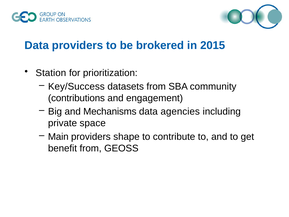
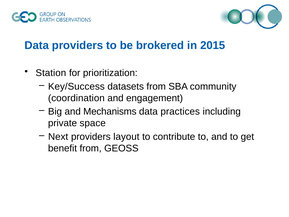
contributions: contributions -> coordination (76, 98)
agencies: agencies -> practices (180, 111)
Main: Main -> Next (58, 136)
shape: shape -> layout (126, 136)
